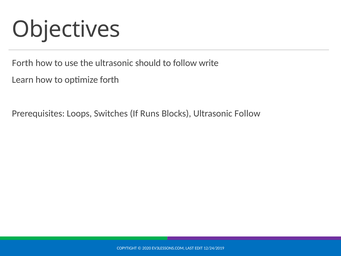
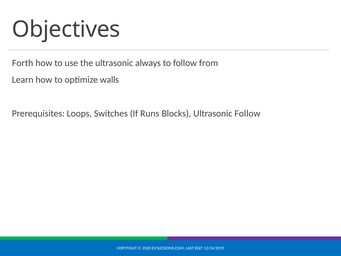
should: should -> always (148, 63)
write: write -> from (209, 63)
optimize forth: forth -> walls (109, 80)
